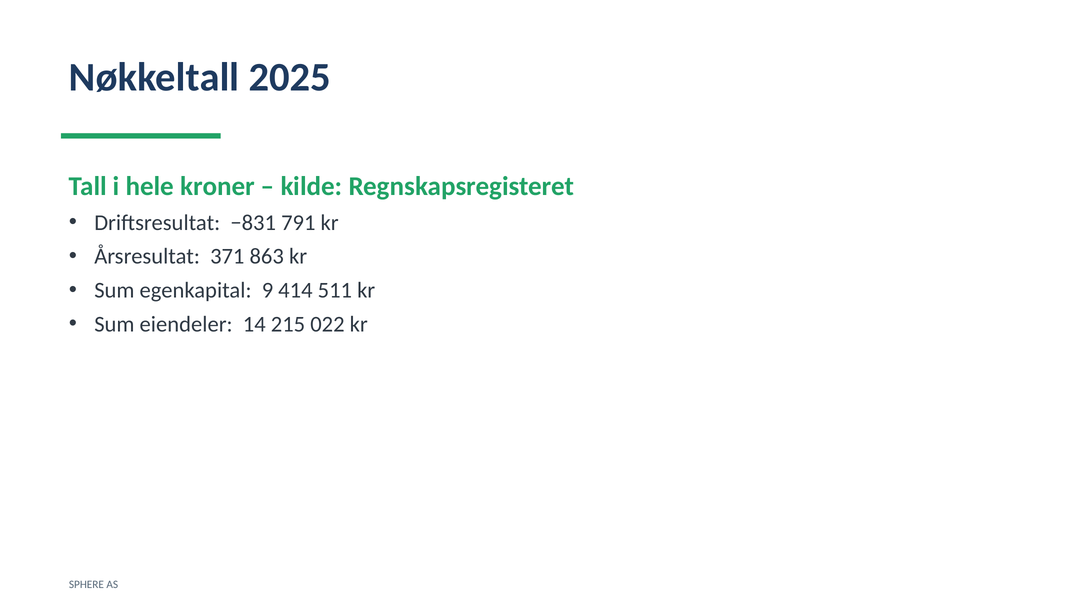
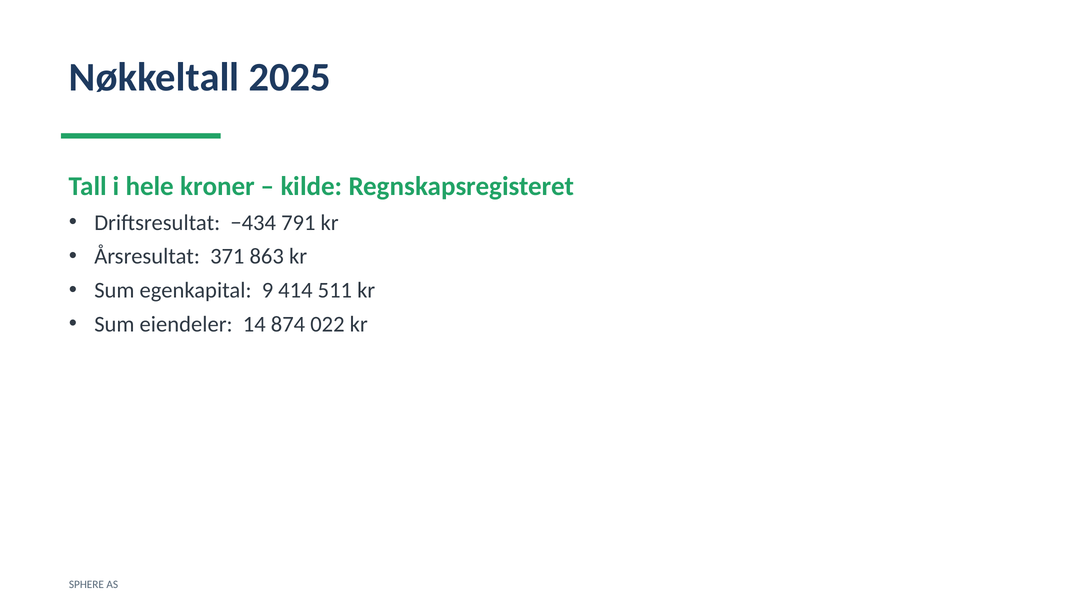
−831: −831 -> −434 (253, 223)
215: 215 -> 874 (288, 324)
